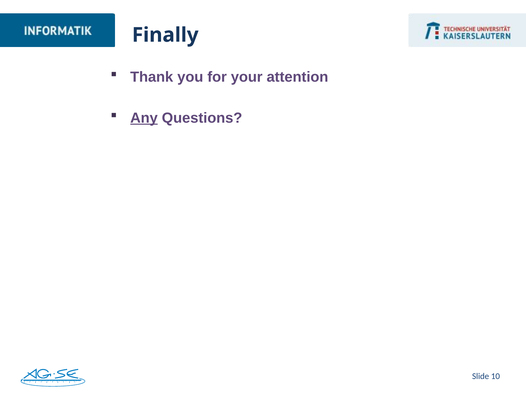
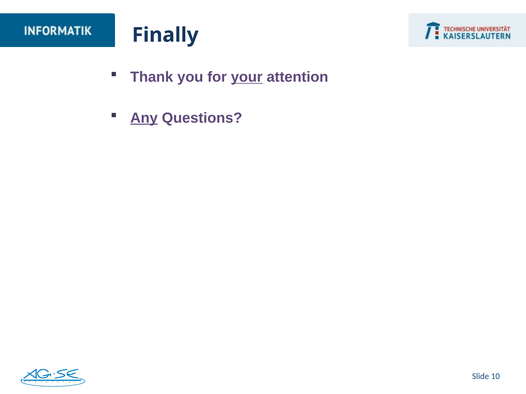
your underline: none -> present (247, 77)
